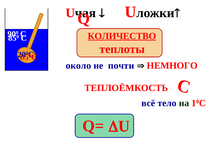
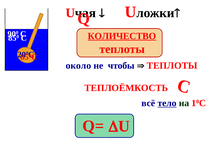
почти: почти -> чтобы (121, 65)
НЕМНОГО: НЕМНОГО -> ТЕПЛОТЫ (172, 65)
тело underline: none -> present (167, 103)
